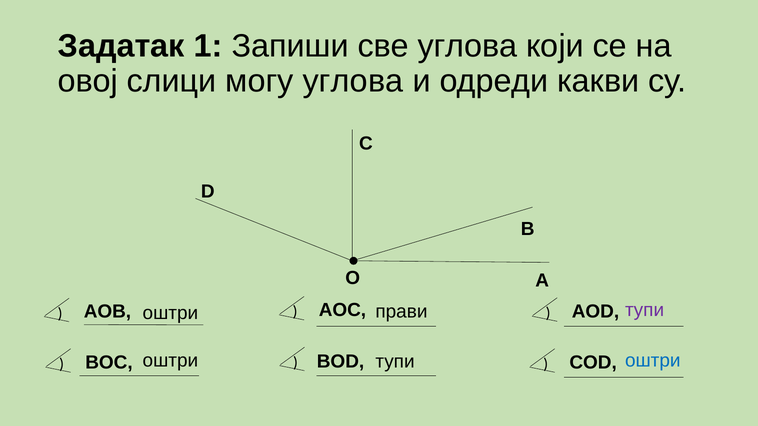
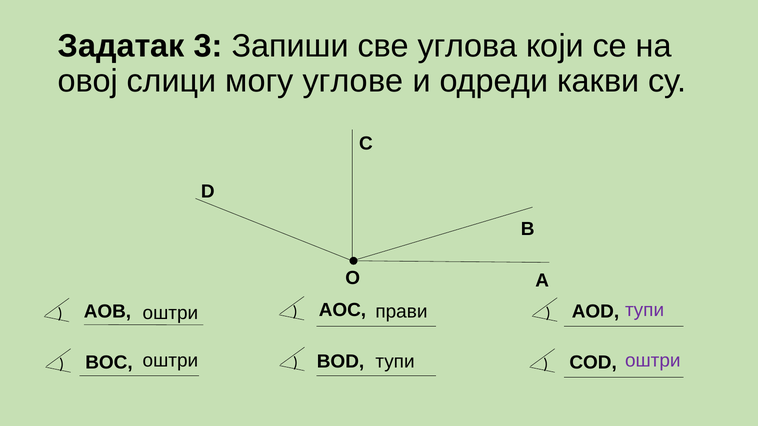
1: 1 -> 3 (208, 46)
могу углова: углова -> углове (353, 81)
оштри colour: blue -> purple (653, 361)
